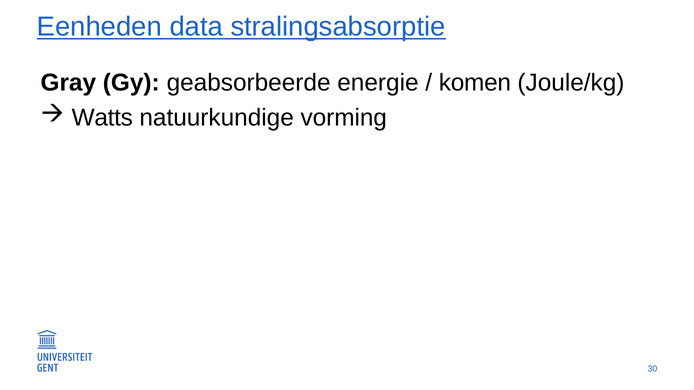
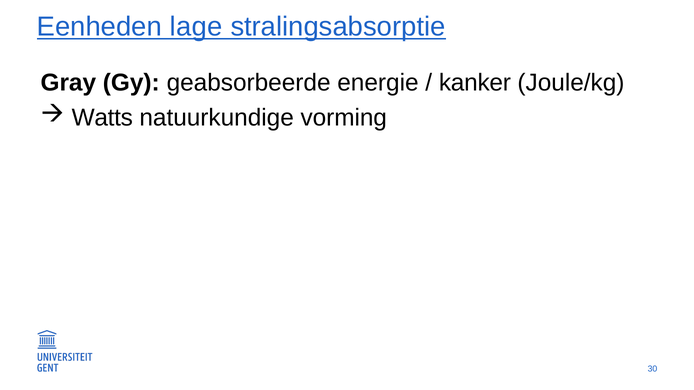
data: data -> lage (196, 27)
komen: komen -> kanker (475, 83)
